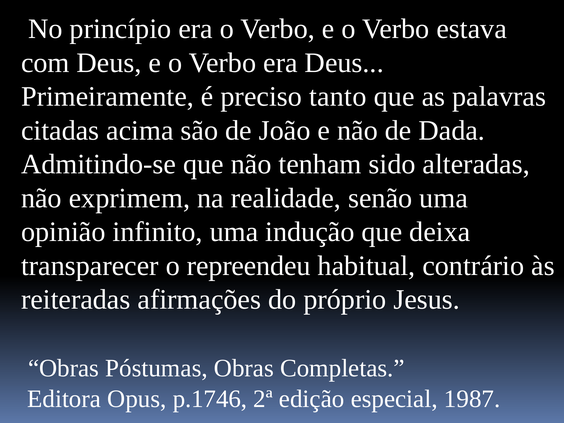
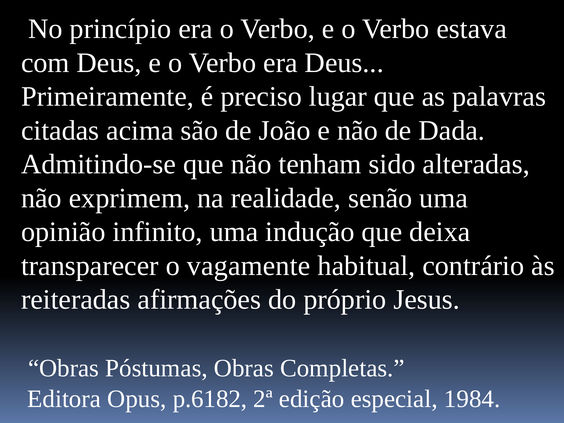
tanto: tanto -> lugar (338, 97)
repreendeu: repreendeu -> vagamente (249, 266)
p.1746: p.1746 -> p.6182 (210, 399)
1987: 1987 -> 1984 (472, 399)
